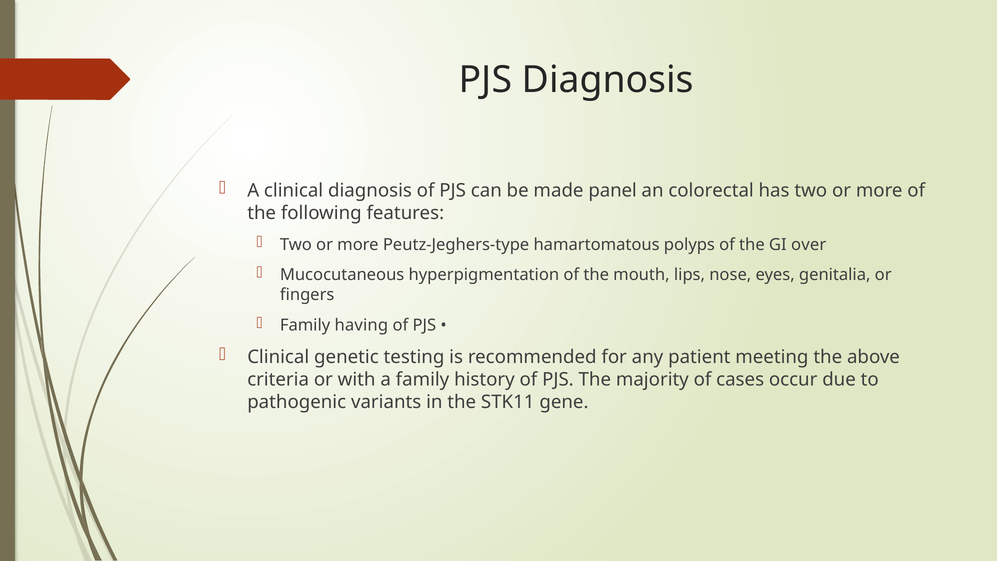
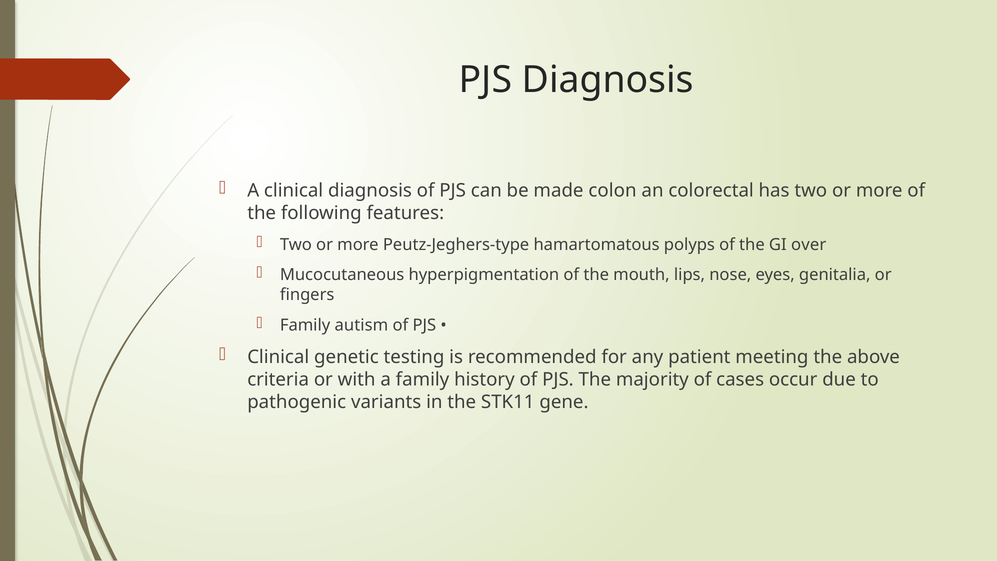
panel: panel -> colon (613, 191)
having: having -> autism (361, 325)
